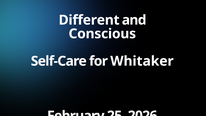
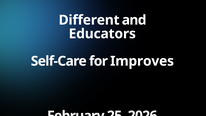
Conscious: Conscious -> Educators (102, 34)
Whitaker: Whitaker -> Improves (142, 61)
